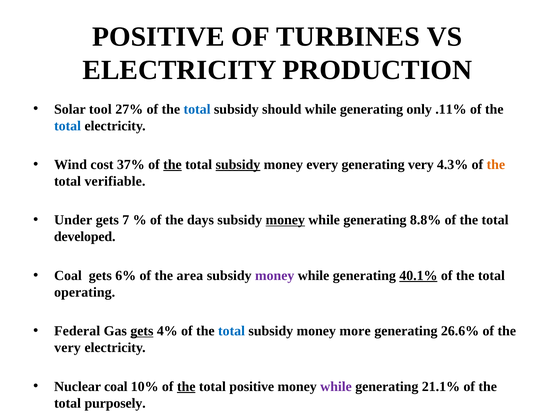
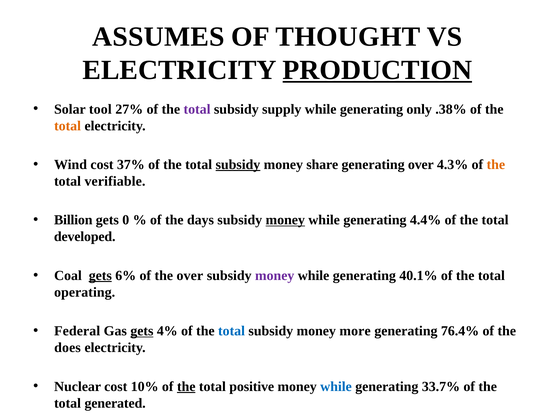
POSITIVE: POSITIVE -> ASSUMES (158, 37)
TURBINES: TURBINES -> THOUGHT (348, 37)
PRODUCTION underline: none -> present (377, 70)
total colour: blue -> purple (197, 109)
should: should -> supply (282, 109)
.11%: .11% -> .38% (451, 109)
total colour: blue -> orange (68, 126)
the underline: present -> none (172, 165)
every: every -> share (322, 165)
generating very: very -> over (421, 165)
Under: Under -> Billion (73, 220)
7: 7 -> 0 (126, 220)
8.8%: 8.8% -> 4.4% (426, 220)
gets underline: none -> present (100, 276)
the area: area -> over (190, 276)
40.1% underline: present -> none (418, 276)
26.6%: 26.6% -> 76.4% (460, 331)
very: very -> does (67, 348)
Nuclear coal: coal -> cost (116, 387)
while colour: purple -> blue (336, 387)
21.1%: 21.1% -> 33.7% (441, 387)
purposely: purposely -> generated (115, 403)
